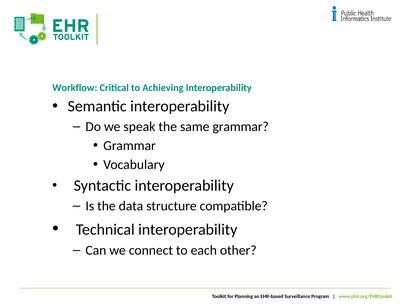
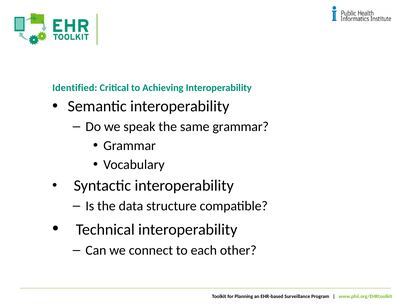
Workflow: Workflow -> Identified (75, 88)
